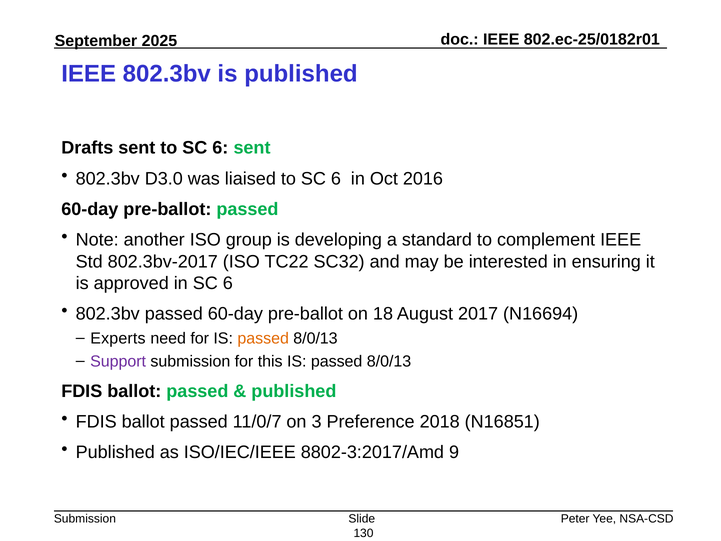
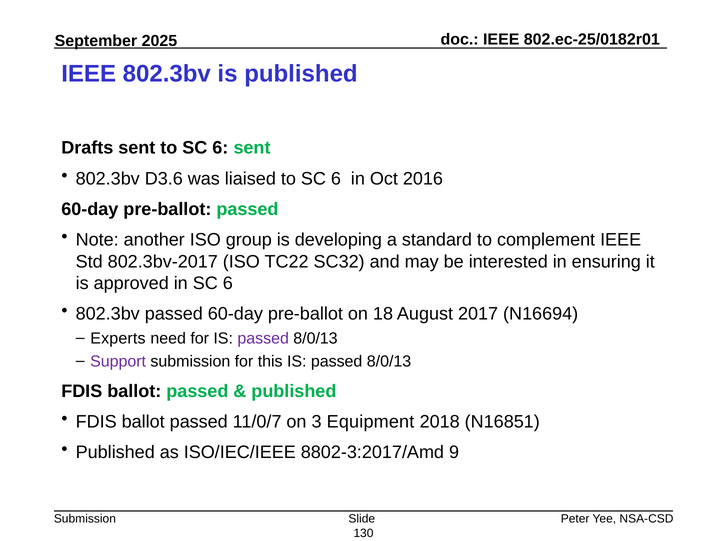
D3.0: D3.0 -> D3.6 (164, 179)
passed colour: orange -> purple (263, 338)
Preference: Preference -> Equipment (371, 422)
